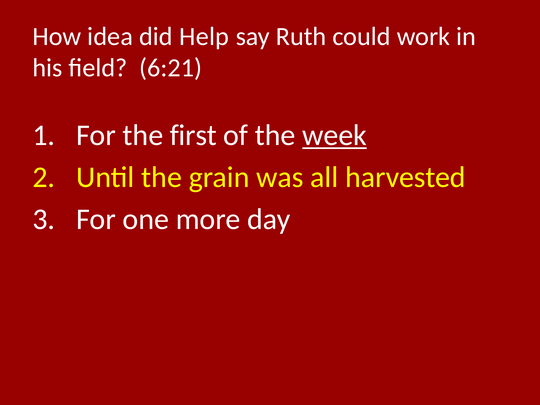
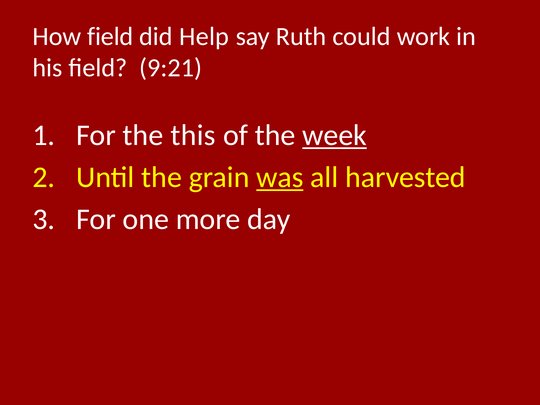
How idea: idea -> field (110, 36)
6:21: 6:21 -> 9:21 (171, 68)
first: first -> this (193, 135)
was underline: none -> present (280, 177)
